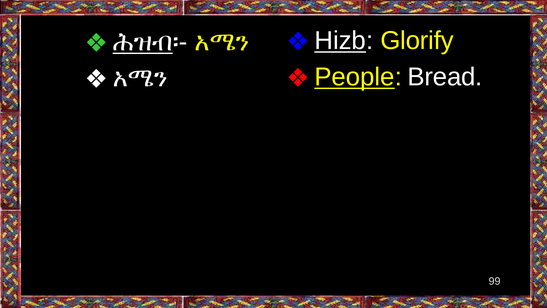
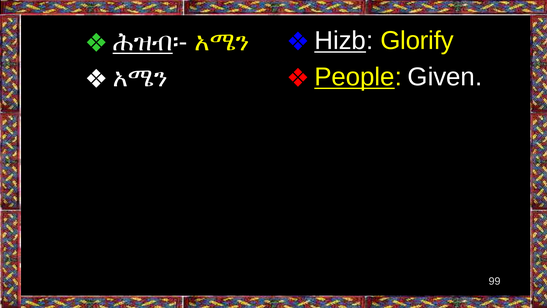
Bread: Bread -> Given (445, 77)
